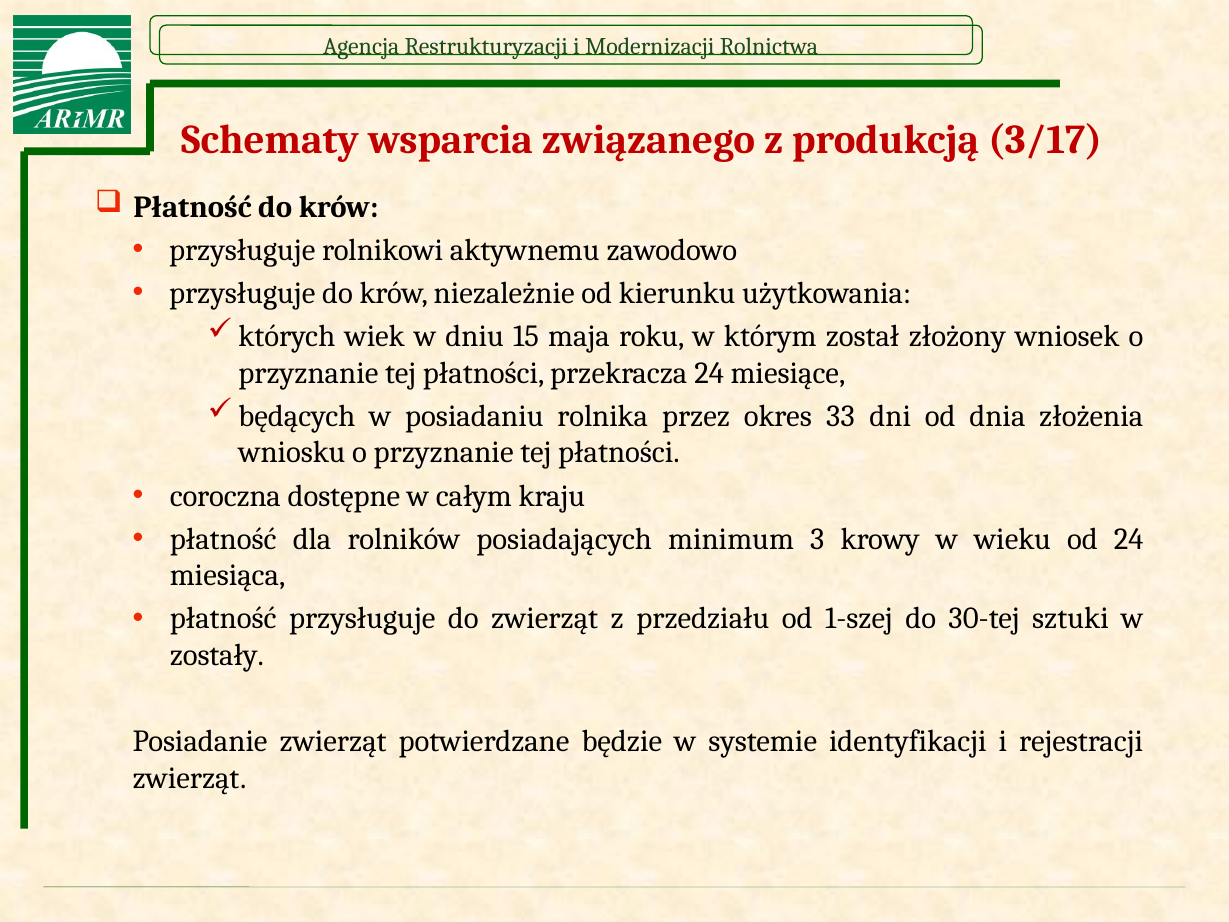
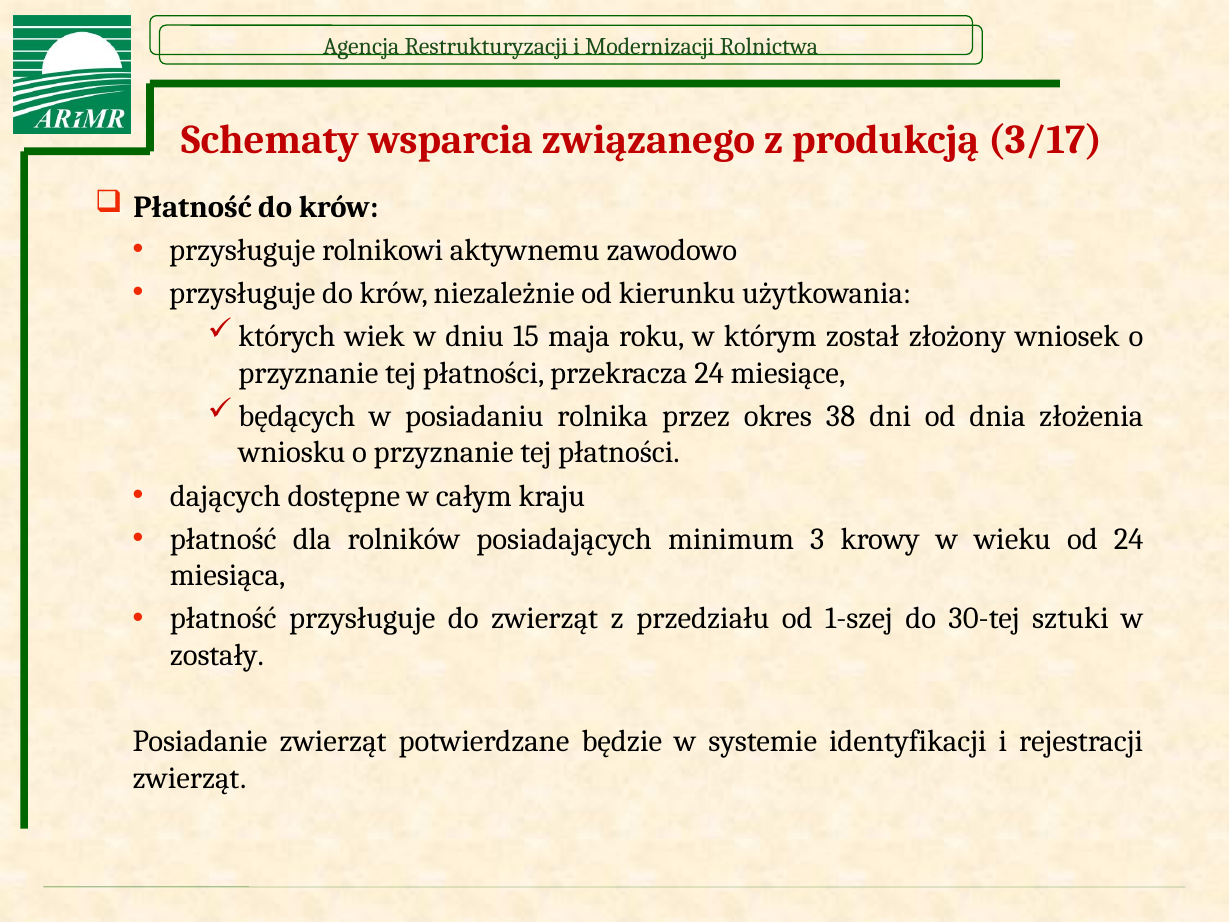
33: 33 -> 38 (840, 416)
coroczna: coroczna -> dających (225, 496)
